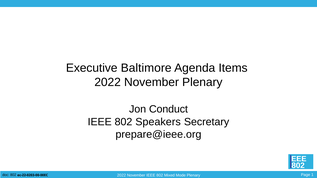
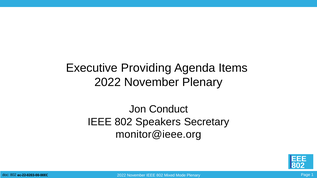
Baltimore: Baltimore -> Providing (146, 68)
prepare@ieee.org: prepare@ieee.org -> monitor@ieee.org (158, 135)
